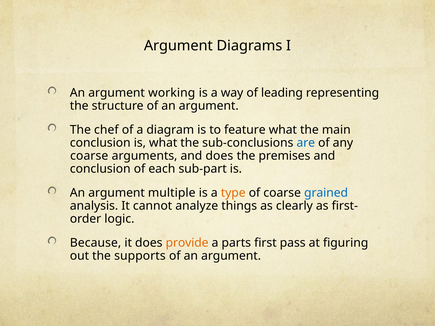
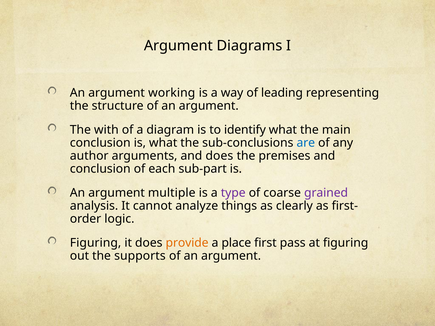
chef: chef -> with (106, 130)
feature: feature -> identify (245, 130)
coarse: coarse -> author (89, 156)
type colour: orange -> purple (233, 193)
grained colour: blue -> purple (326, 193)
Because: Because -> Figuring (96, 243)
parts: parts -> place (236, 243)
